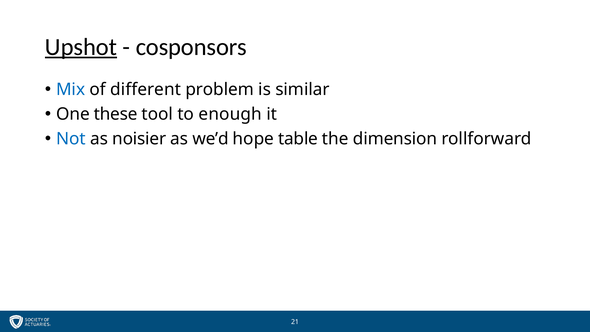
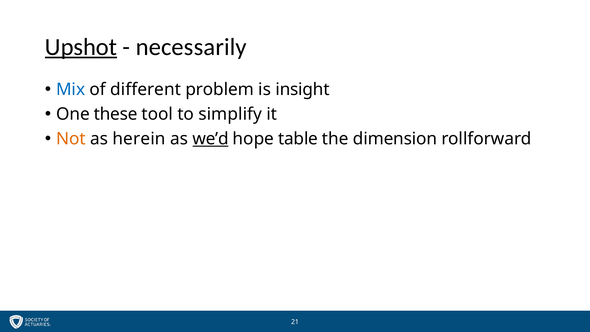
cosponsors: cosponsors -> necessarily (191, 47)
similar: similar -> insight (303, 89)
enough: enough -> simplify (230, 114)
Not colour: blue -> orange (71, 139)
noisier: noisier -> herein (139, 139)
we’d underline: none -> present (211, 139)
